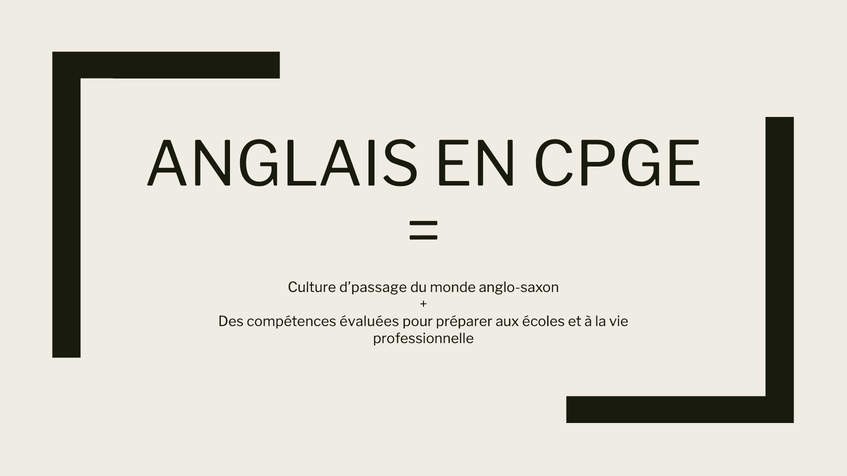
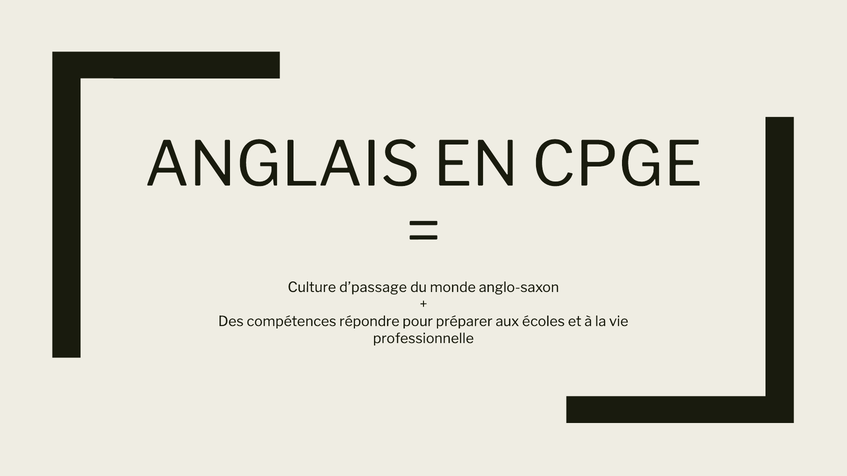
évaluées: évaluées -> répondre (369, 322)
